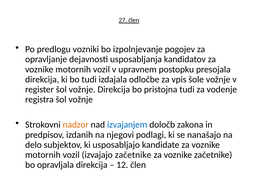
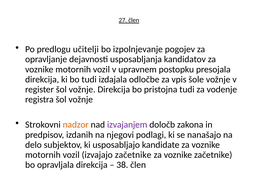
vozniki: vozniki -> učitelji (86, 49)
izvajanjem colour: blue -> purple (127, 125)
12: 12 -> 38 (122, 165)
